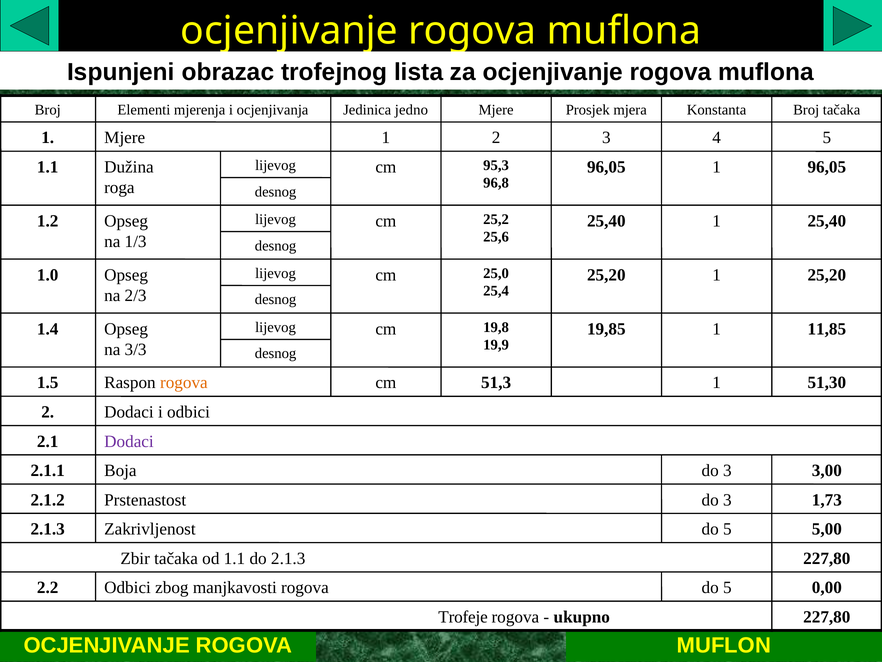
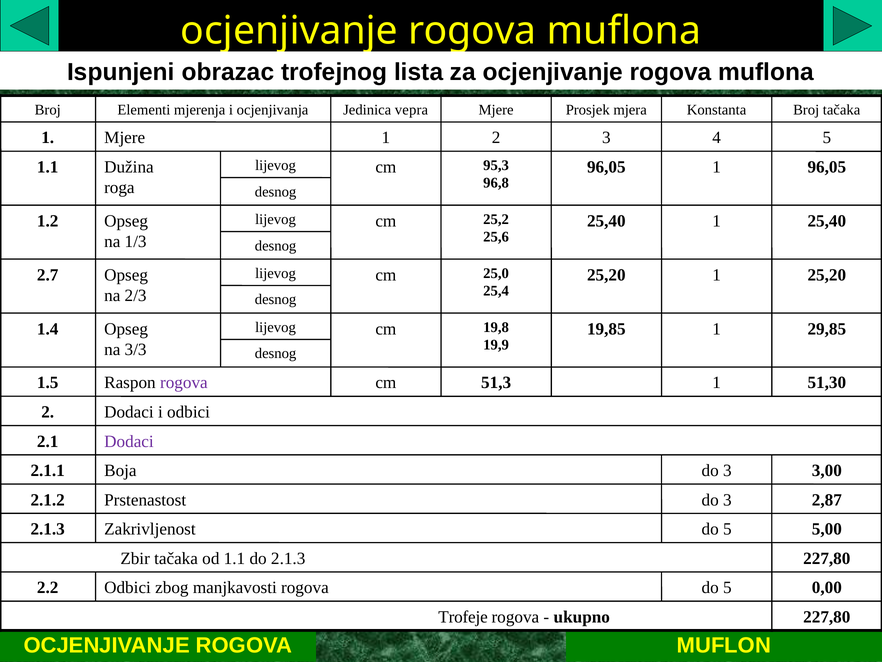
jedno: jedno -> vepra (411, 110)
1.0: 1.0 -> 2.7 (48, 275)
11,85: 11,85 -> 29,85 (827, 329)
rogova colour: orange -> purple (184, 383)
1,73: 1,73 -> 2,87 (827, 500)
